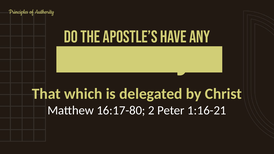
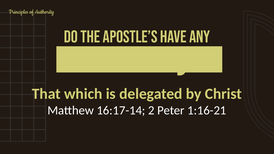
16:17-80: 16:17-80 -> 16:17-14 (121, 110)
